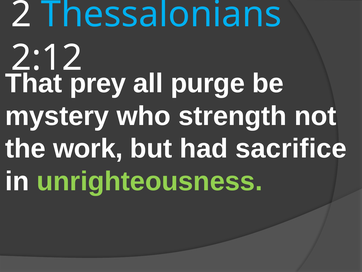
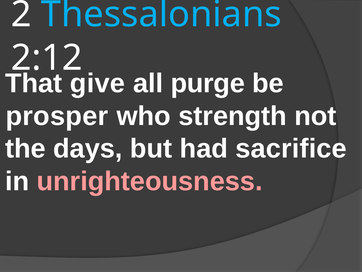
prey: prey -> give (97, 83)
mystery: mystery -> prosper (57, 116)
work: work -> days (88, 148)
unrighteousness colour: light green -> pink (150, 181)
